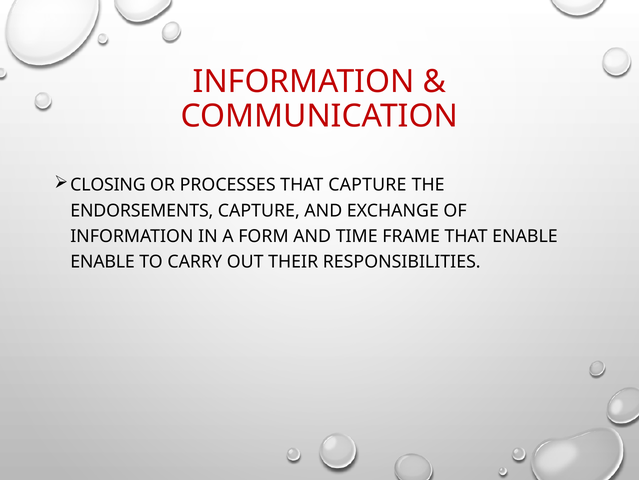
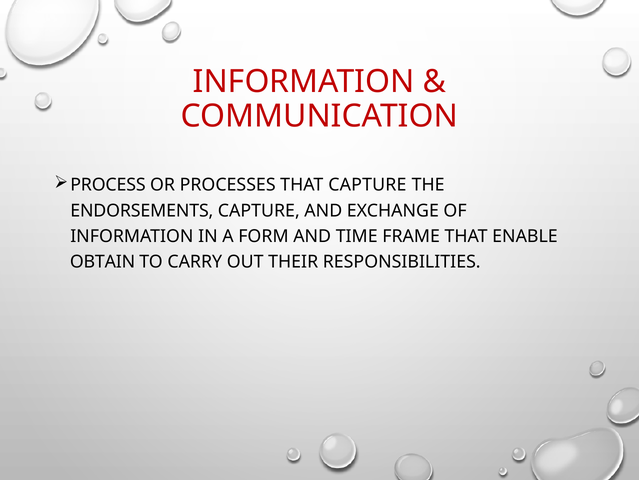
CLOSING: CLOSING -> PROCESS (108, 185)
ENABLE: ENABLE -> OBTAIN (103, 261)
